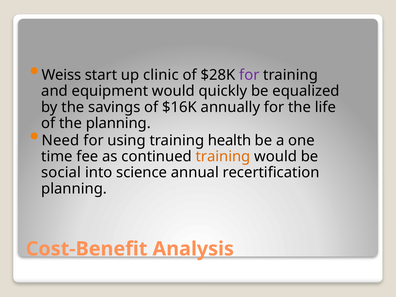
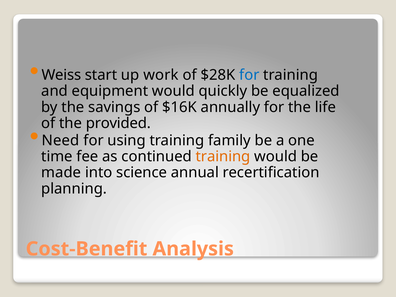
clinic: clinic -> work (161, 75)
for colour: purple -> blue (249, 75)
the planning: planning -> provided (118, 123)
health: health -> family (229, 140)
social: social -> made (61, 173)
